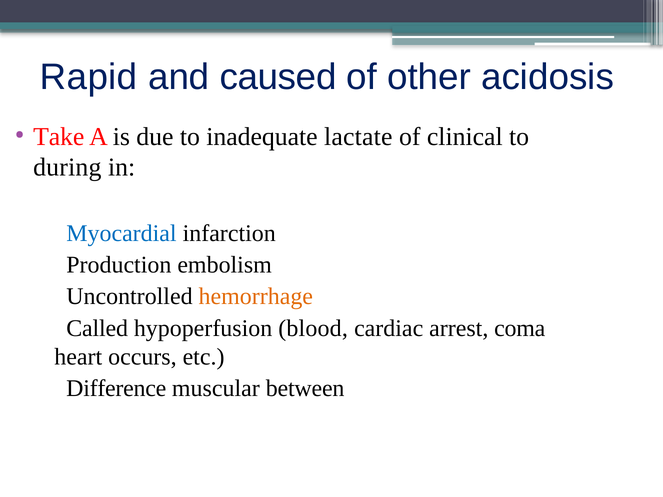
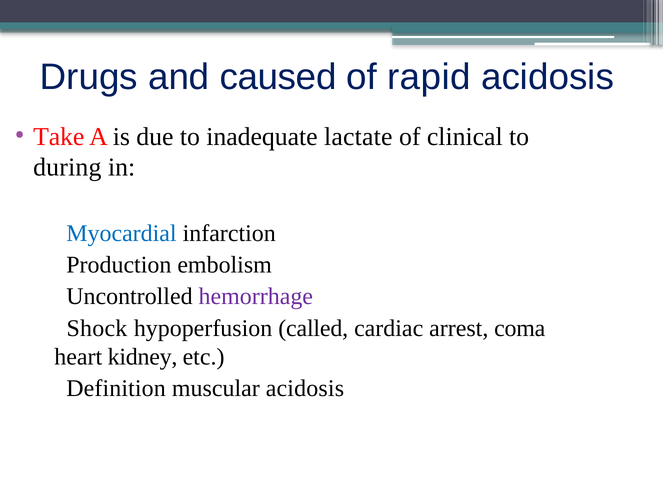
Rapid: Rapid -> Drugs (89, 77)
other: other -> rapid (429, 77)
hemorrhage colour: orange -> purple (256, 297)
Called: Called -> Shock (97, 328)
blood: blood -> called (313, 328)
occurs: occurs -> kidney (143, 357)
Difference: Difference -> Definition (116, 389)
muscular between: between -> acidosis (305, 389)
